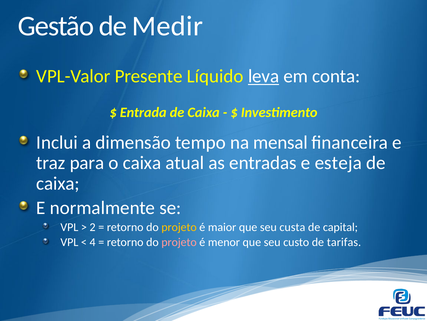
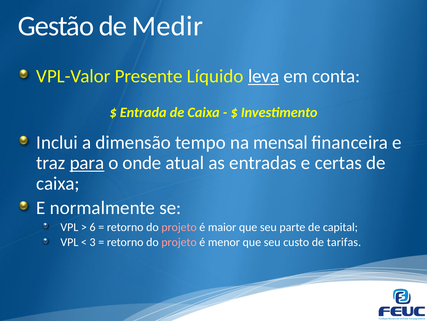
para underline: none -> present (87, 163)
o caixa: caixa -> onde (142, 163)
esteja: esteja -> certas (338, 163)
2: 2 -> 6 (93, 227)
projeto colour: yellow -> pink (179, 227)
custa: custa -> parte (292, 227)
4: 4 -> 3 (93, 242)
